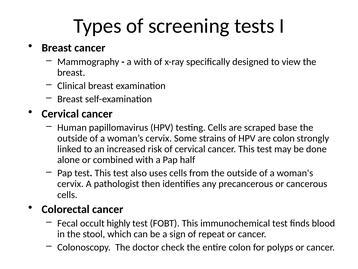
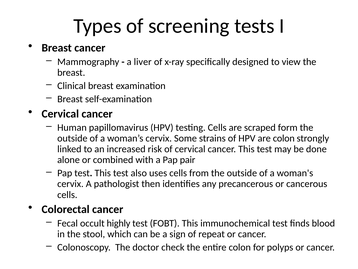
a with: with -> liver (143, 62)
base: base -> form (288, 127)
half: half -> pair (188, 160)
